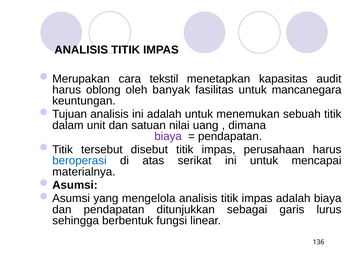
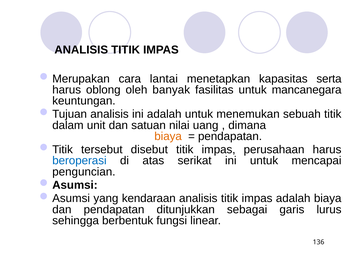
tekstil: tekstil -> lantai (164, 79)
audit: audit -> serta (329, 79)
biaya colour: purple -> orange (168, 136)
materialnya: materialnya -> penguncian (84, 172)
mengelola: mengelola -> kendaraan (149, 198)
